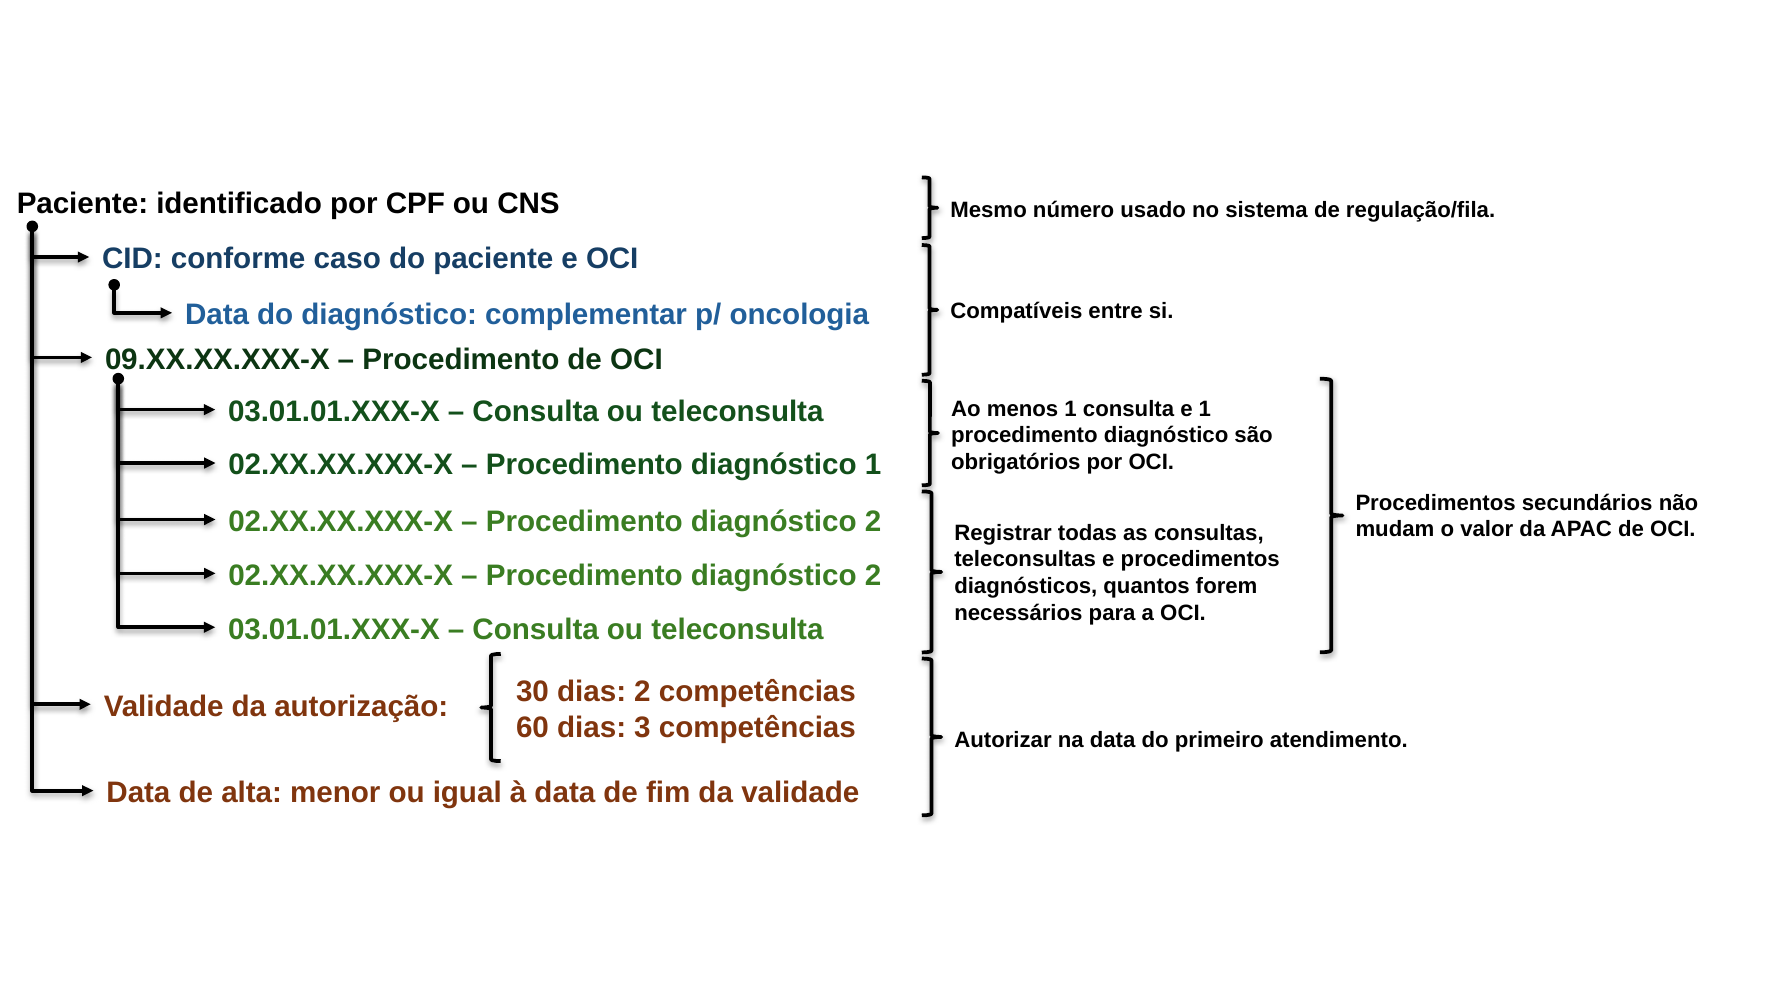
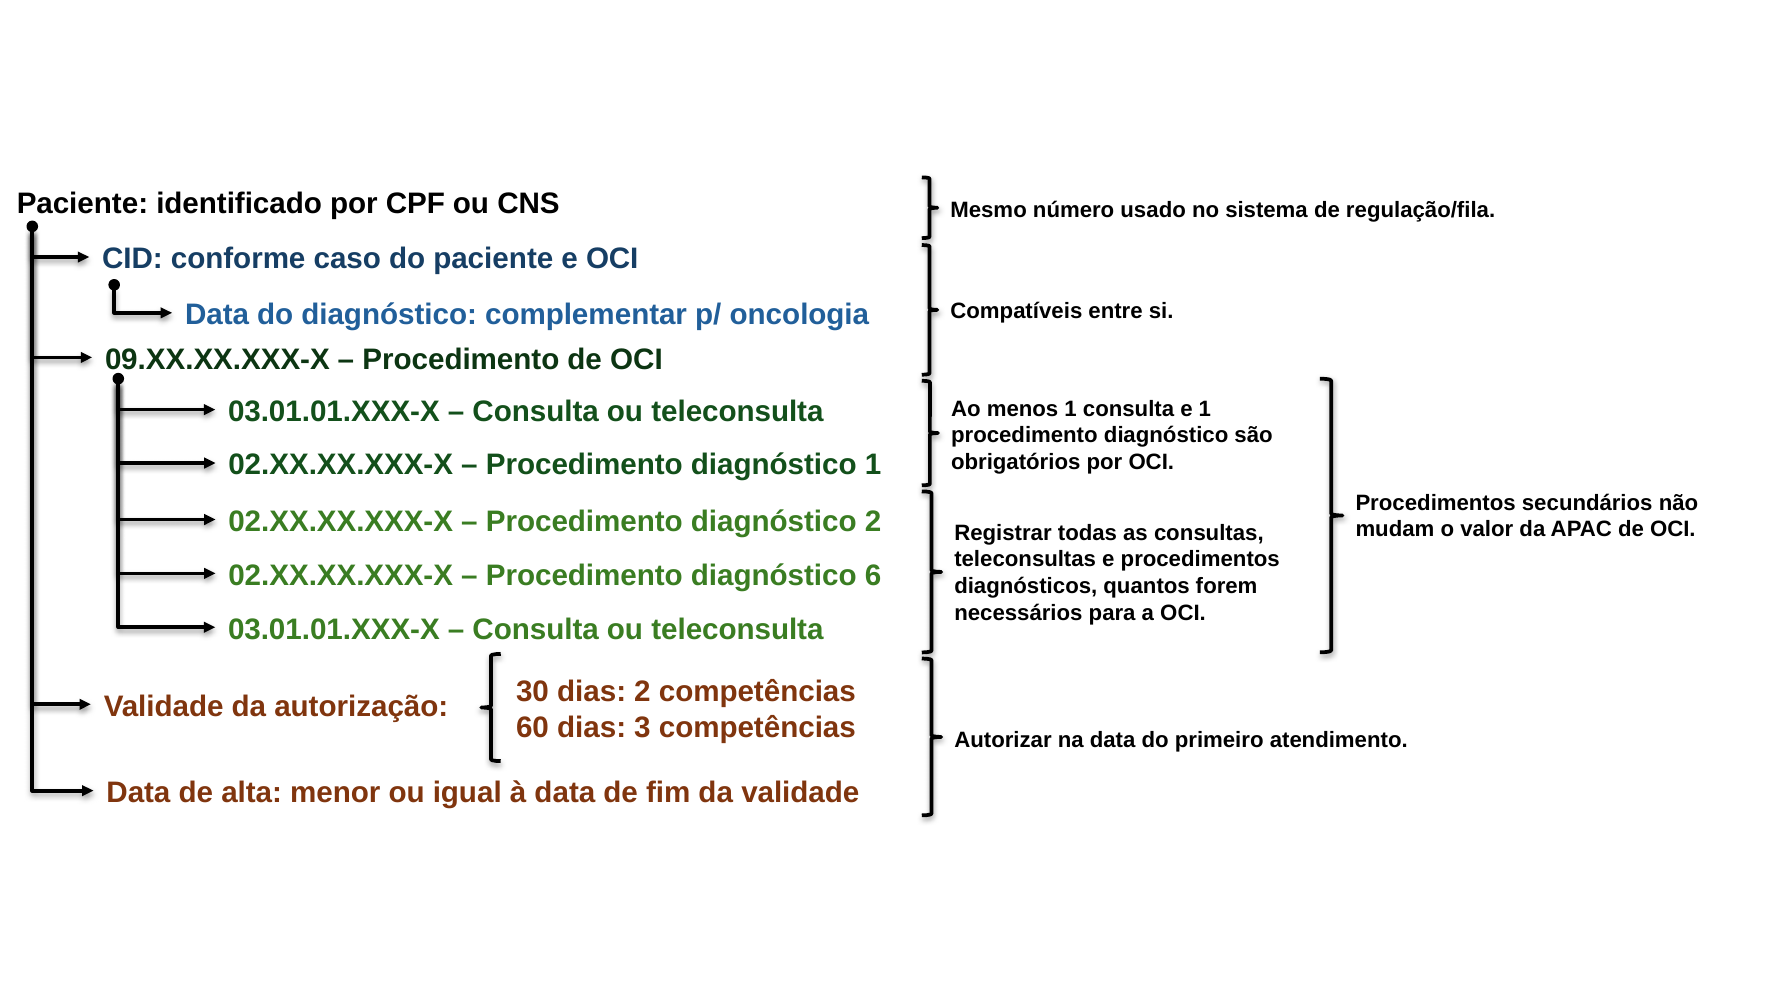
2: 2 -> 6 (873, 576)
